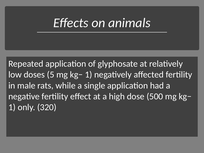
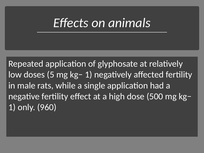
320: 320 -> 960 (47, 107)
